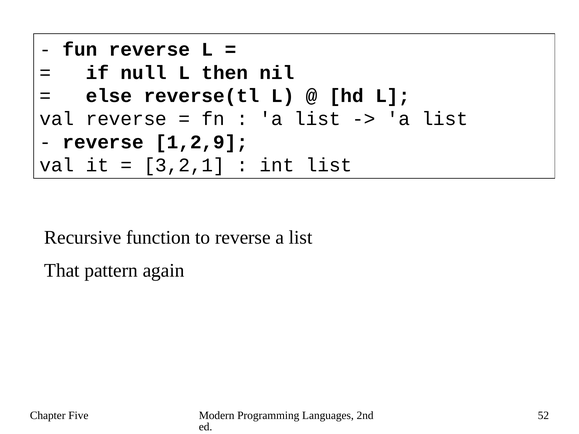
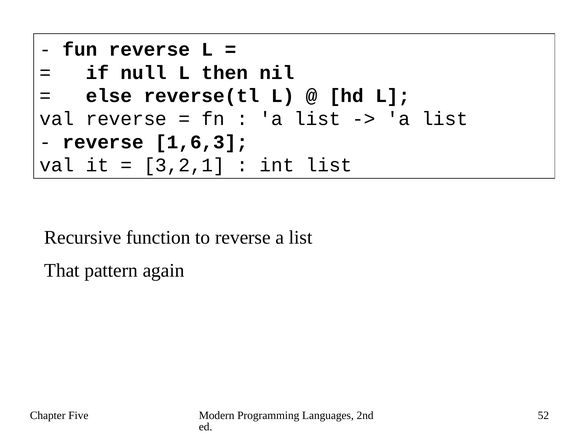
1,2,9: 1,2,9 -> 1,6,3 (202, 142)
